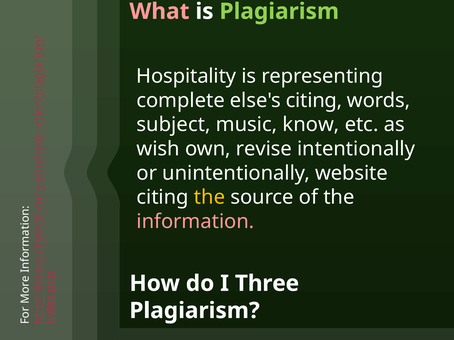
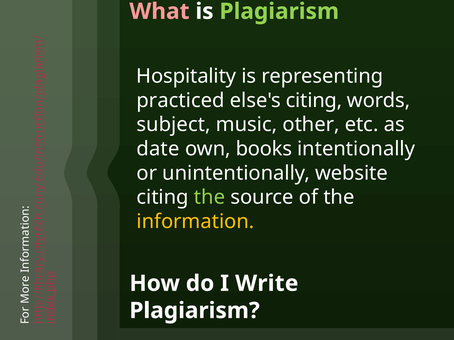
complete: complete -> practiced (181, 101)
know: know -> other (311, 125)
wish: wish -> date (158, 149)
revise: revise -> books (264, 149)
the colour: yellow -> light green (210, 198)
information colour: pink -> yellow (195, 222)
Three: Three -> Write (267, 284)
